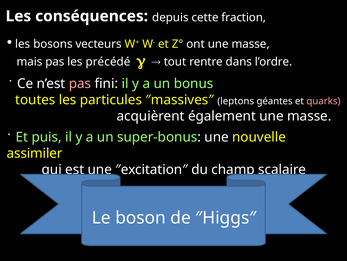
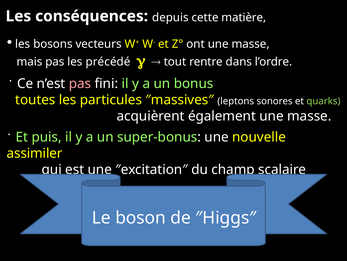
fraction: fraction -> matière (244, 17)
géantes: géantes -> sonores (275, 101)
quarks colour: pink -> light green (323, 101)
